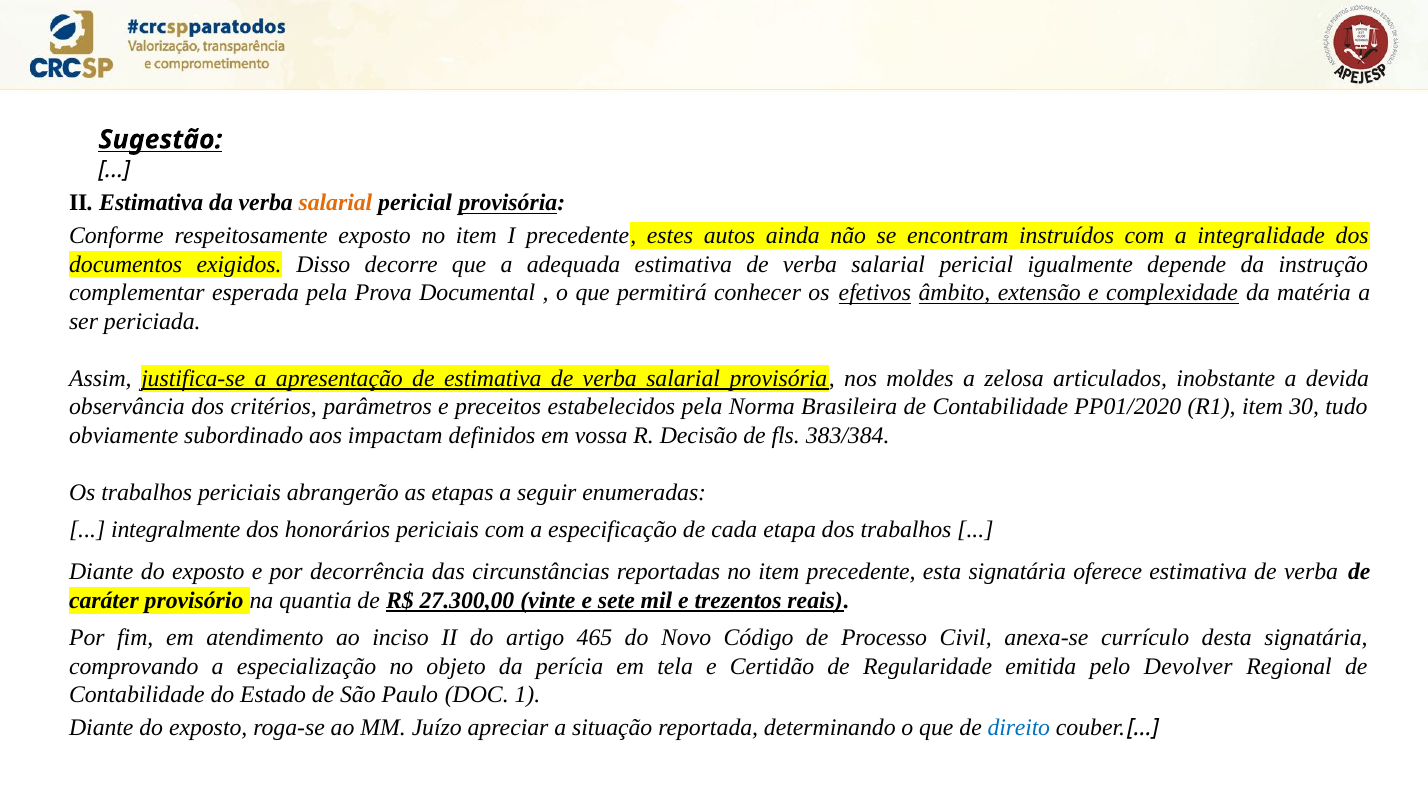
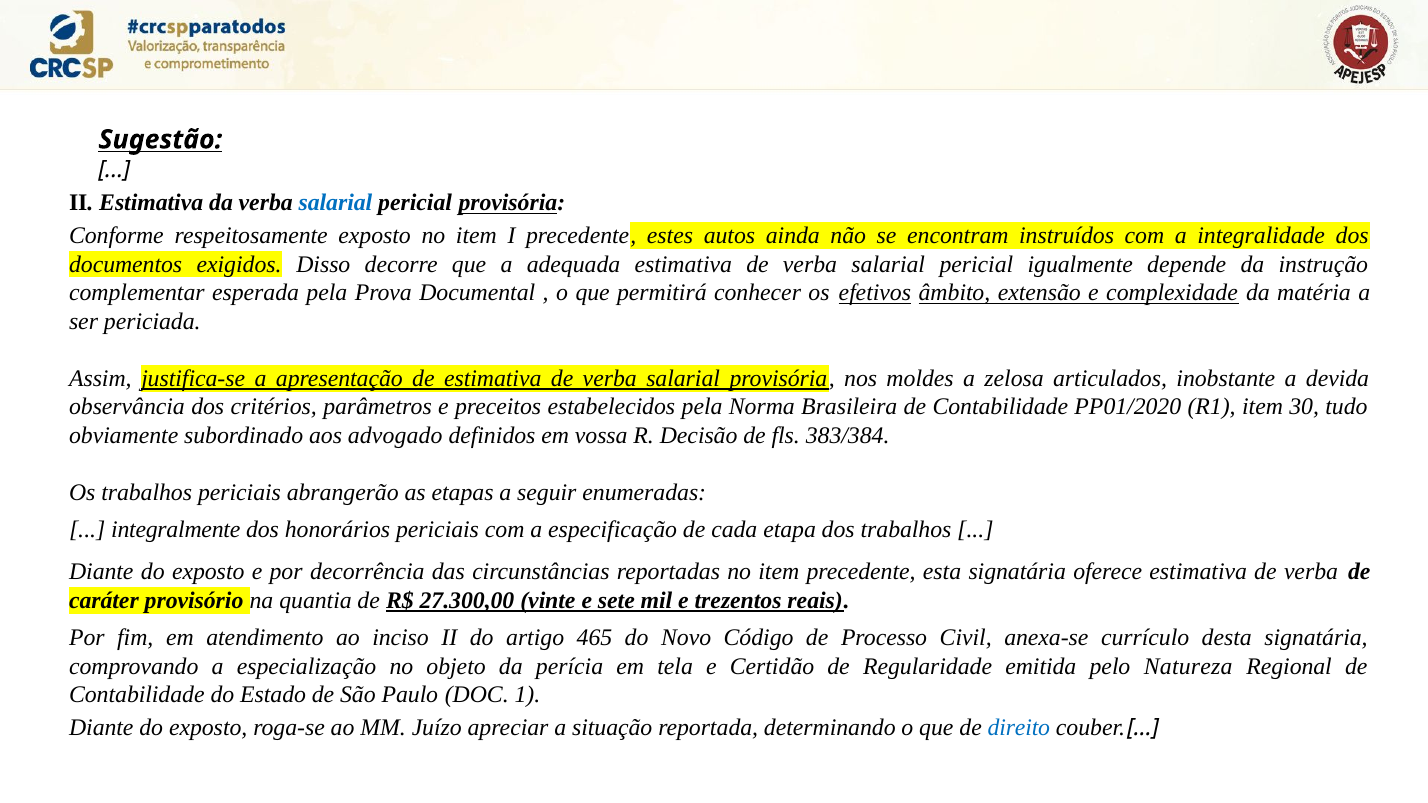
salarial colour: orange -> blue (335, 203)
impactam: impactam -> advogado (395, 436)
Devolver: Devolver -> Natureza (1188, 667)
